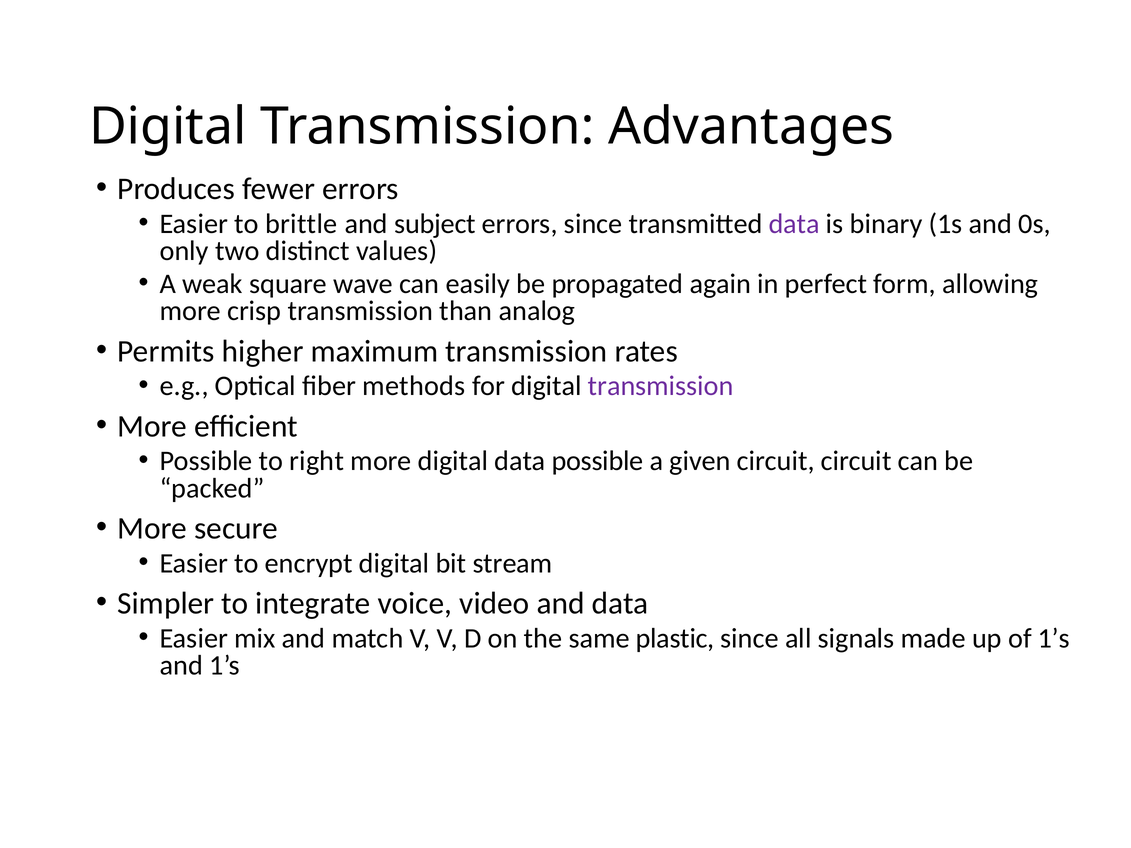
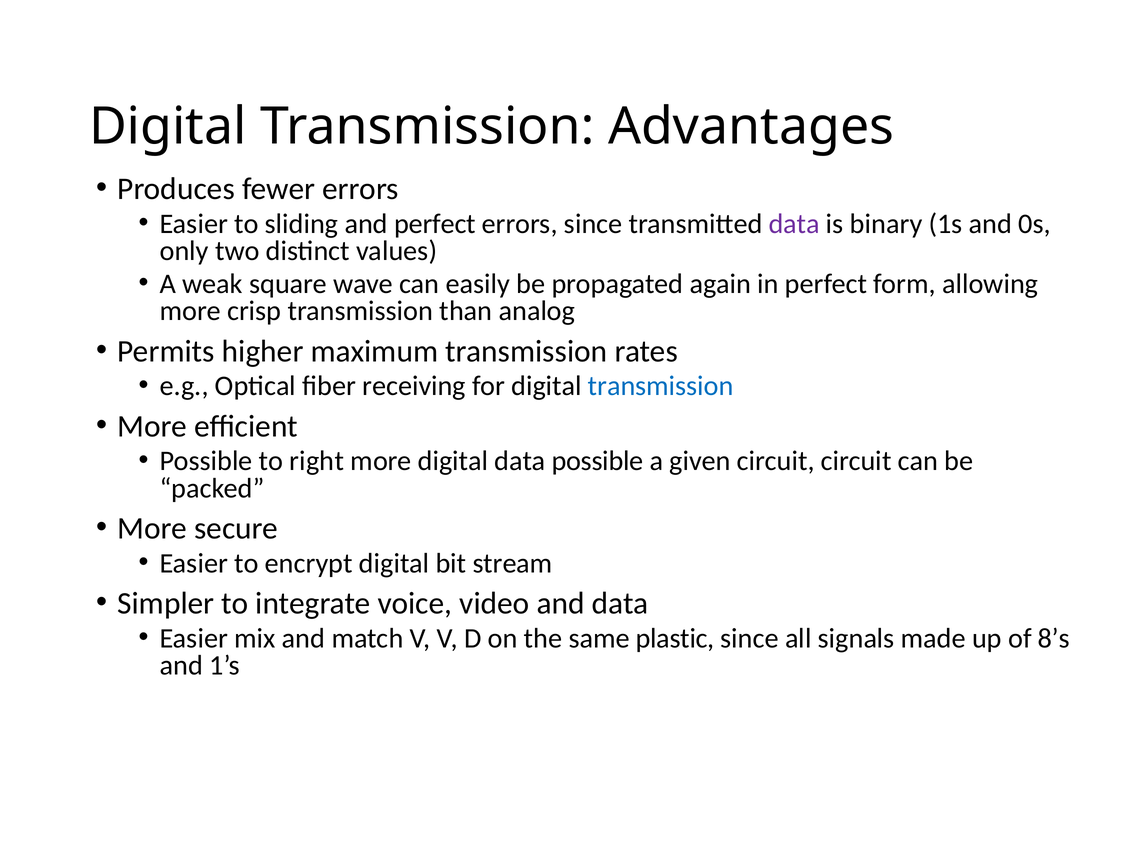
brittle: brittle -> sliding (301, 224)
and subject: subject -> perfect (435, 224)
methods: methods -> receiving (414, 386)
transmission colour: purple -> blue (661, 386)
of 1’s: 1’s -> 8’s (1054, 638)
